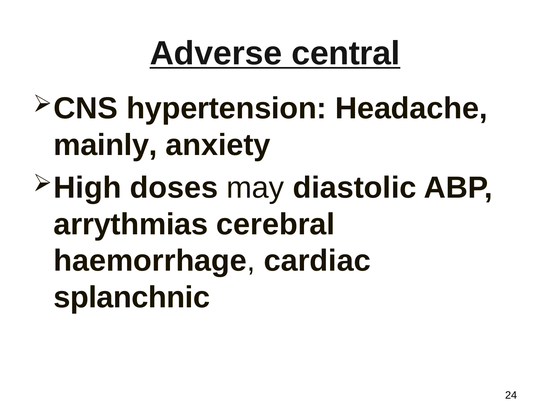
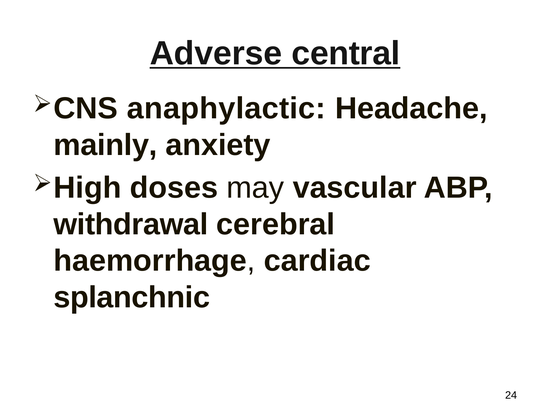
hypertension: hypertension -> anaphylactic (226, 108)
diastolic: diastolic -> vascular (355, 188)
arrythmias: arrythmias -> withdrawal (131, 225)
